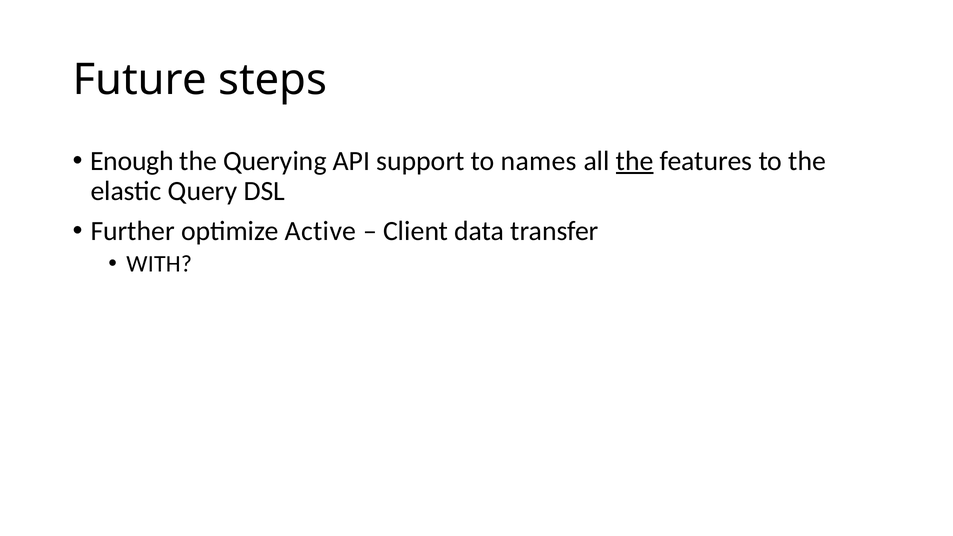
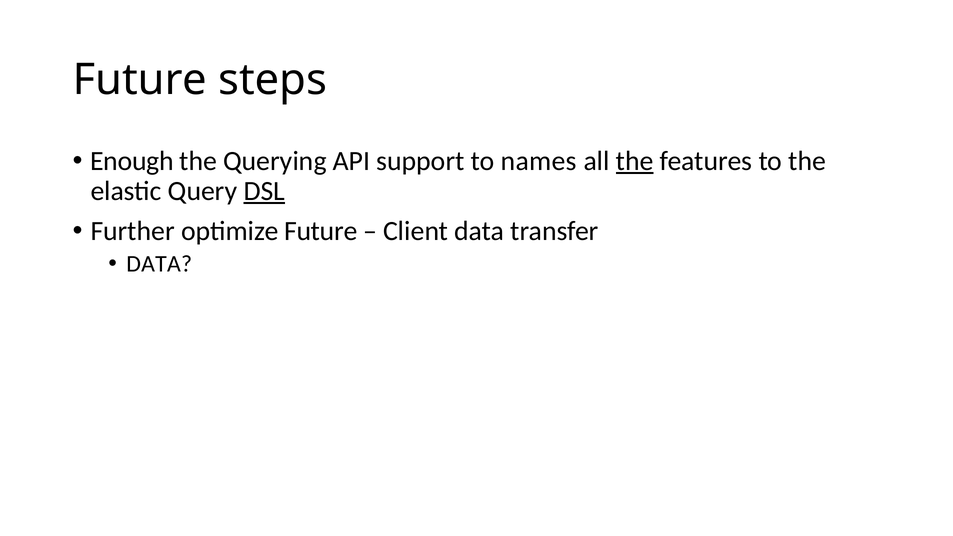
DSL underline: none -> present (264, 191)
optimize Active: Active -> Future (321, 231)
WITH: WITH -> DATA (159, 264)
